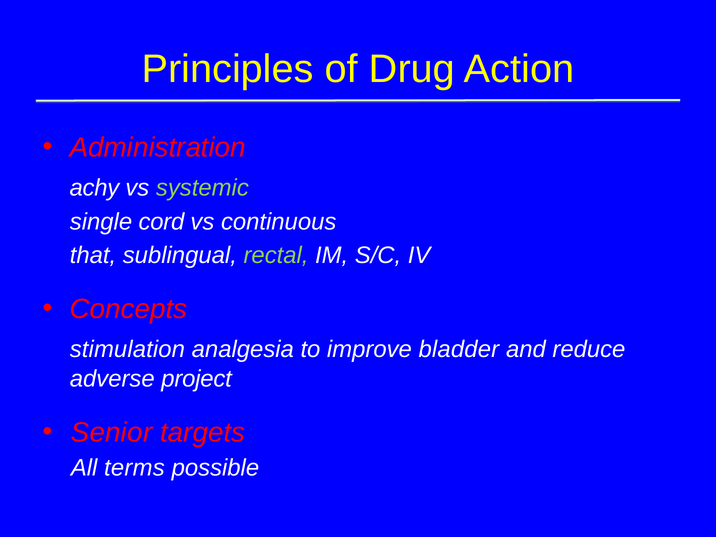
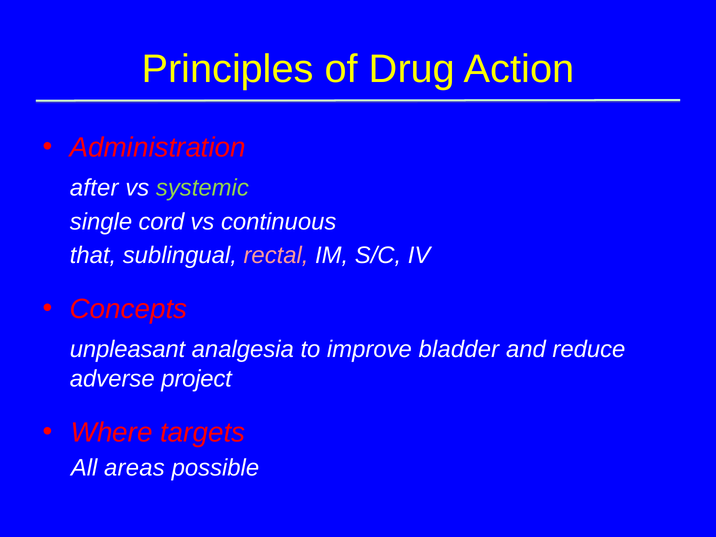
achy: achy -> after (94, 188)
rectal colour: light green -> pink (276, 255)
stimulation: stimulation -> unpleasant (128, 349)
Senior: Senior -> Where (112, 432)
terms: terms -> areas (134, 468)
